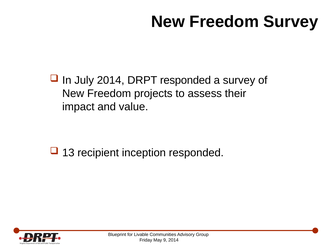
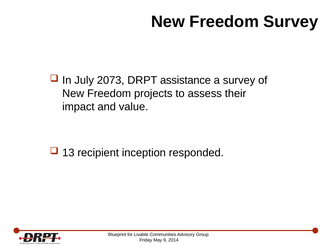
July 2014: 2014 -> 2073 (111, 80)
DRPT responded: responded -> assistance (185, 80)
